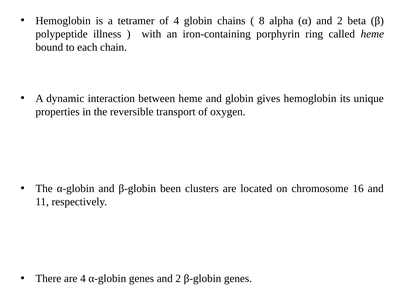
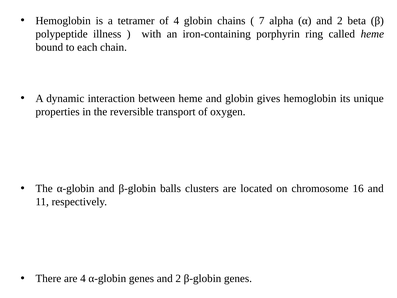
8: 8 -> 7 (262, 21)
been: been -> balls (171, 188)
